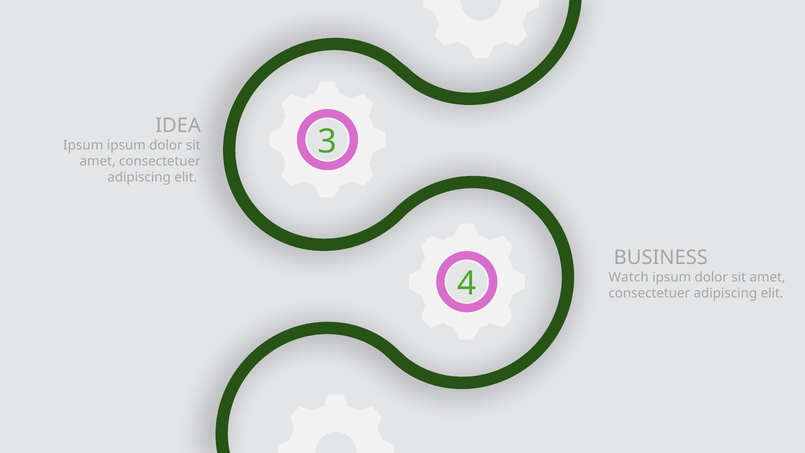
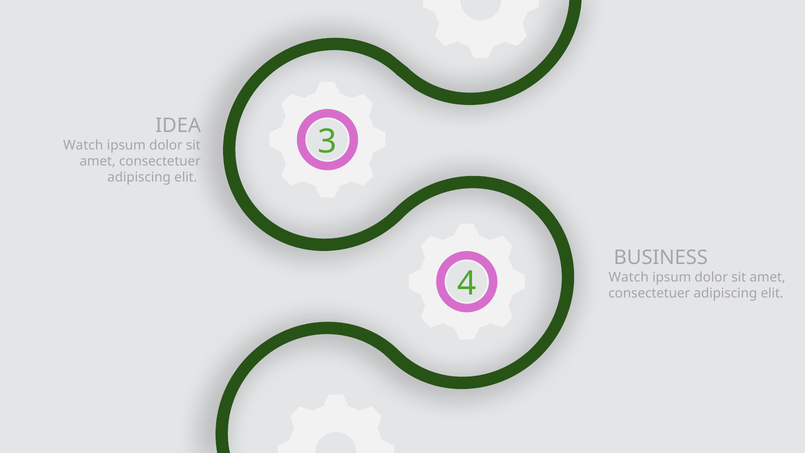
Ipsum: Ipsum -> Watch (83, 145)
